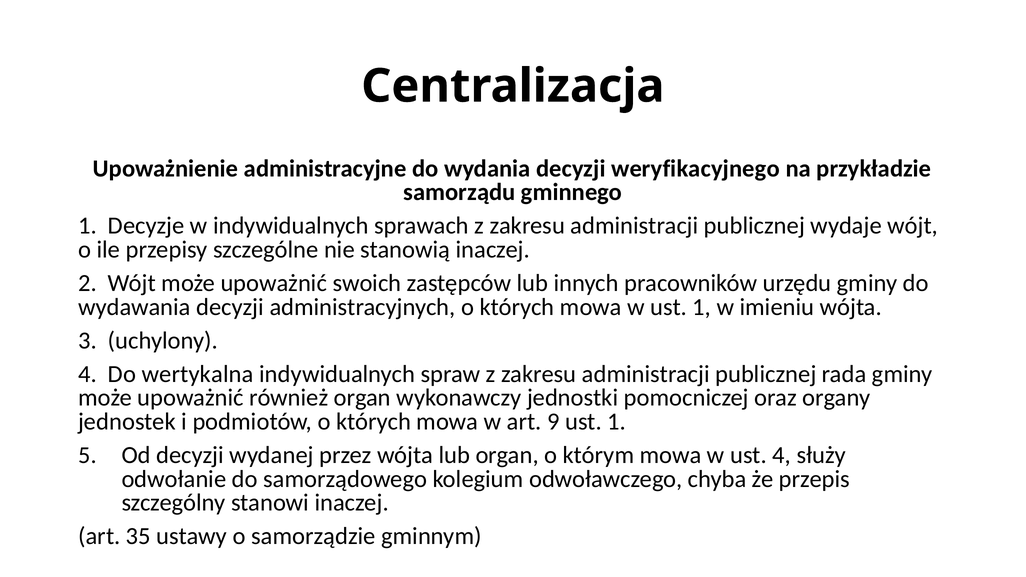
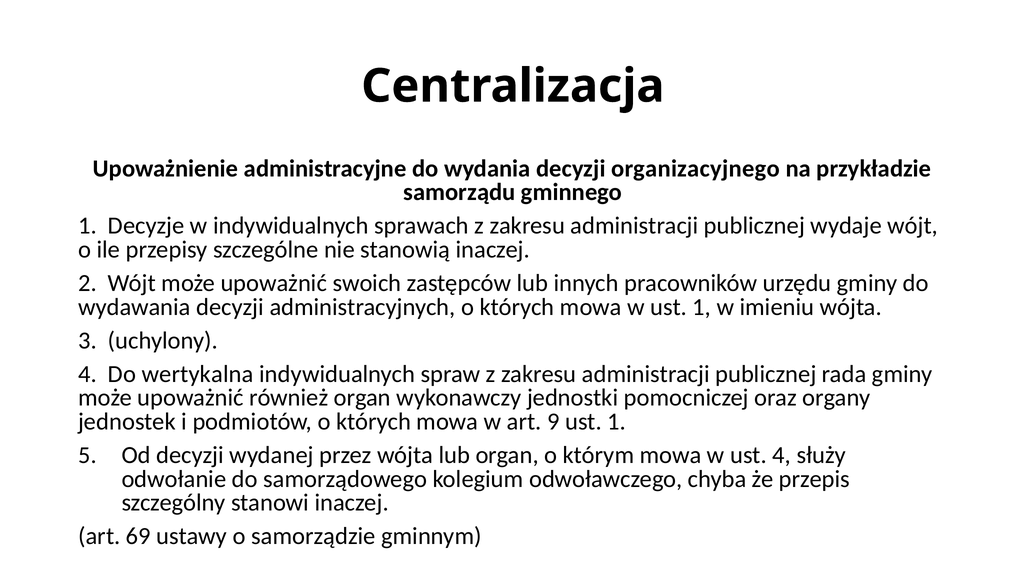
weryfikacyjnego: weryfikacyjnego -> organizacyjnego (695, 168)
35: 35 -> 69 (138, 536)
